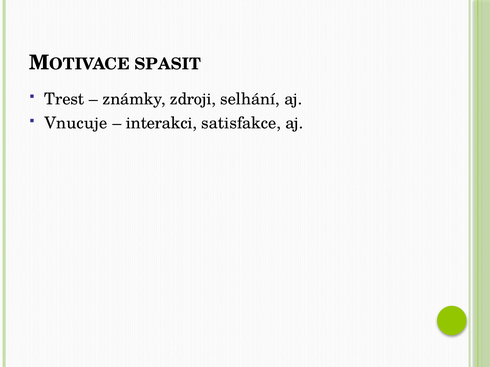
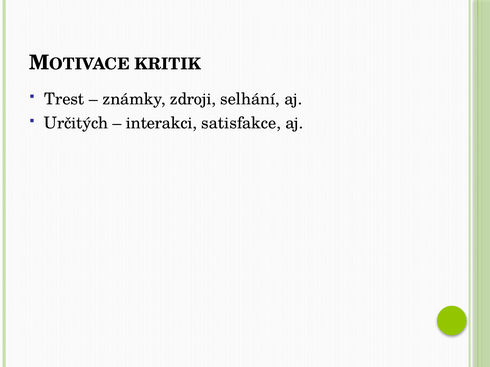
SPASIT: SPASIT -> KRITIK (168, 64)
Vnucuje: Vnucuje -> Určitých (76, 123)
